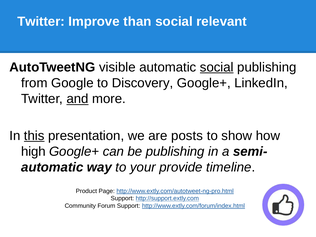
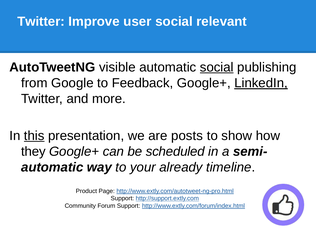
than: than -> user (137, 21)
Discovery: Discovery -> Feedback (143, 83)
LinkedIn underline: none -> present (261, 83)
and underline: present -> none (78, 99)
high: high -> they (33, 152)
be publishing: publishing -> scheduled (175, 152)
provide: provide -> already (181, 167)
